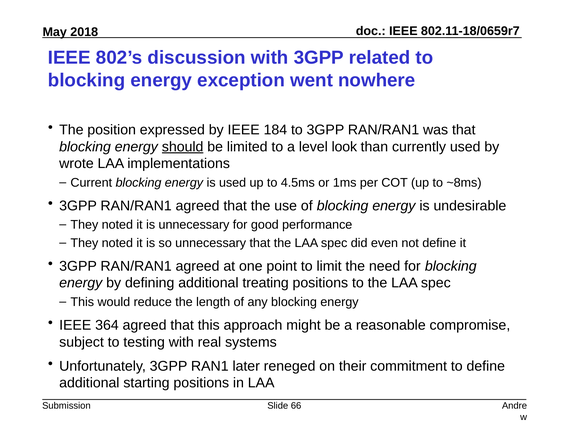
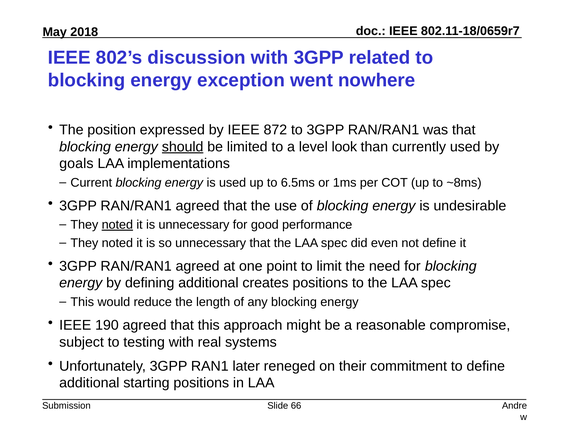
184: 184 -> 872 (275, 130)
wrote: wrote -> goals (76, 164)
4.5ms: 4.5ms -> 6.5ms (298, 183)
noted underline: none -> present (117, 225)
treating: treating -> creates (266, 283)
364: 364 -> 190 (107, 325)
